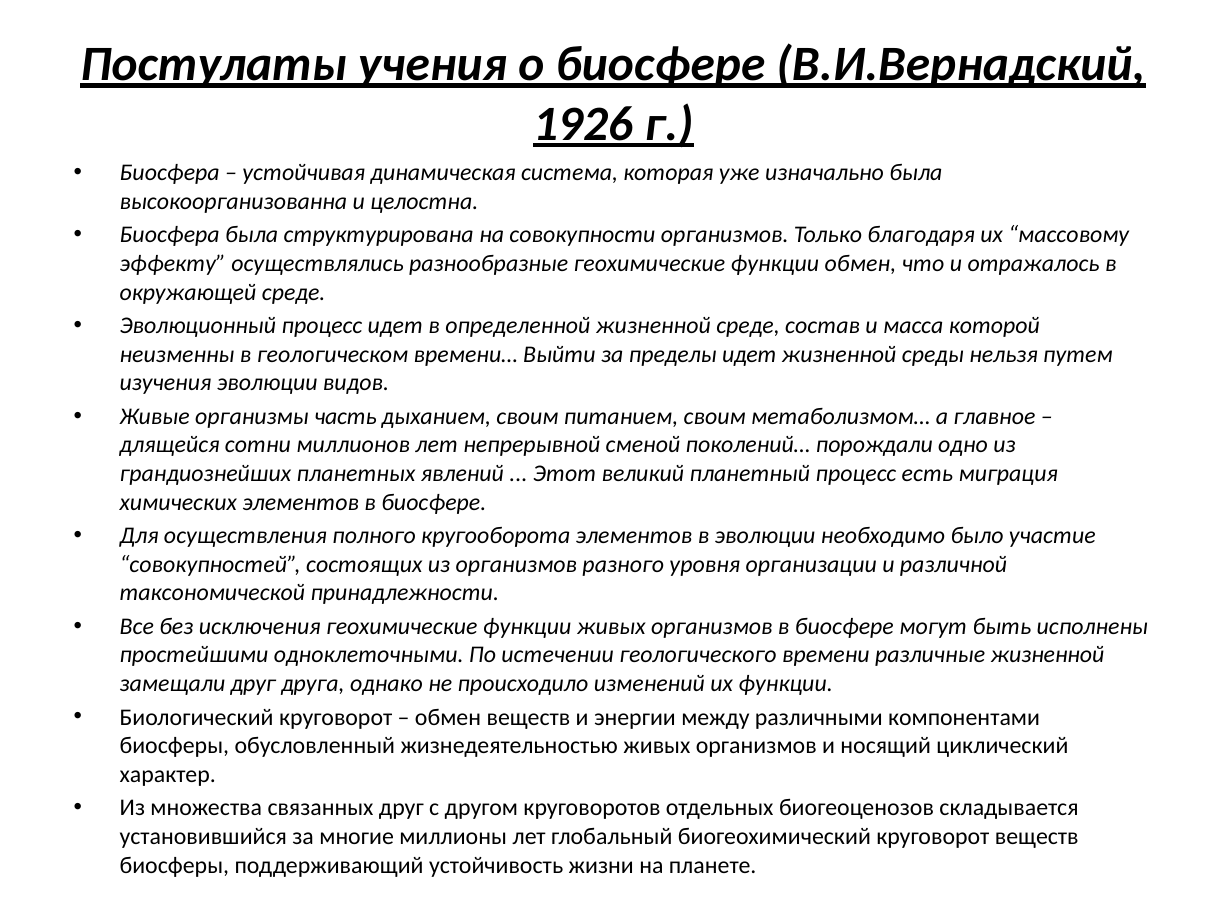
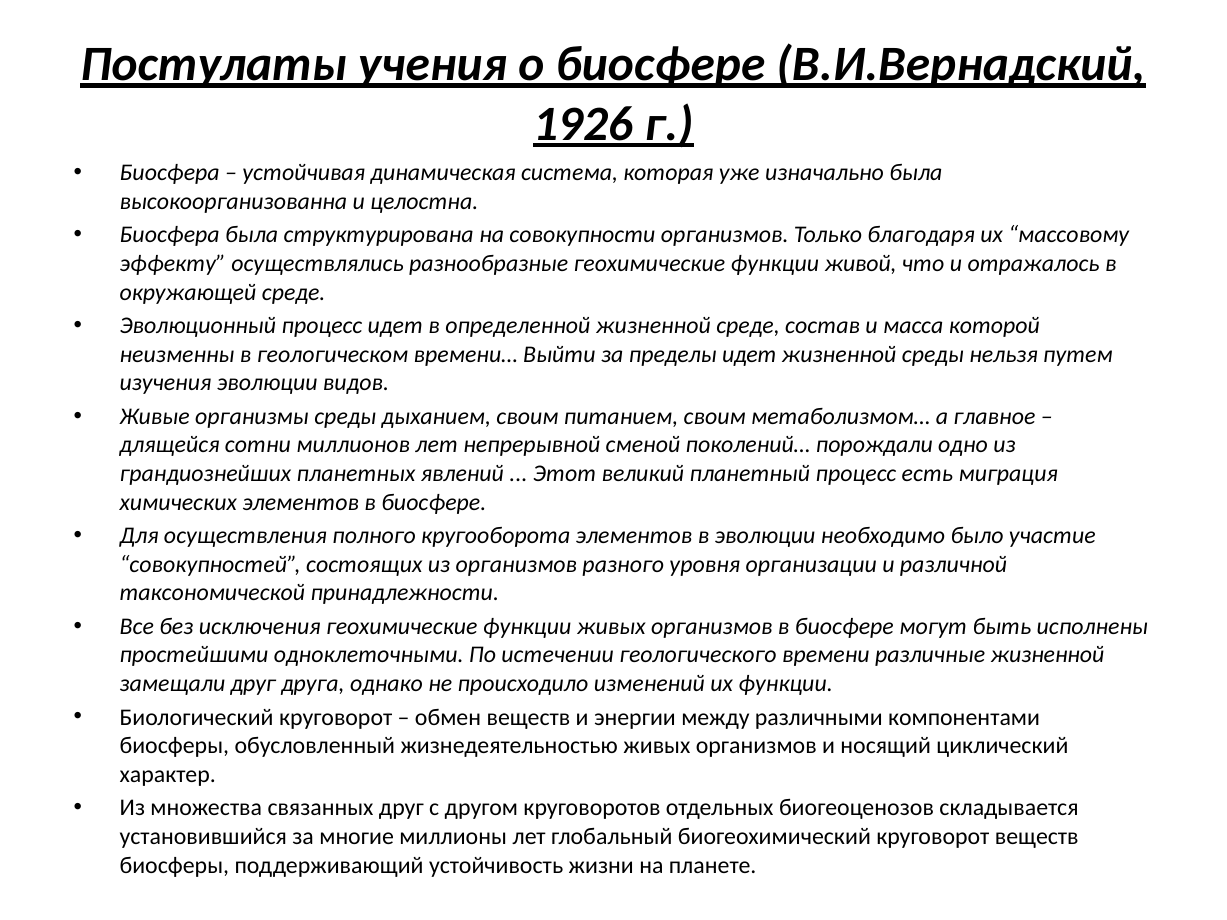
функции обмен: обмен -> живой (861, 264)
организмы часть: часть -> среды (345, 417)
